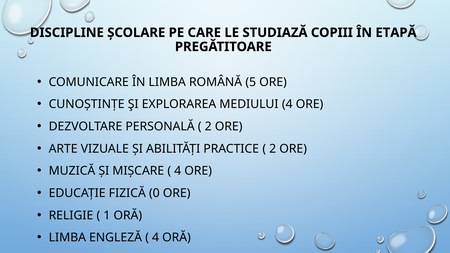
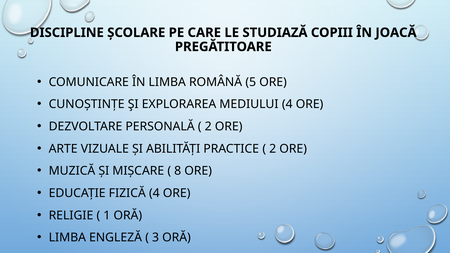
ETAPĂ: ETAPĂ -> JOACĂ (396, 33)
4: 4 -> 8 (178, 171)
FIZICĂ 0: 0 -> 4 (154, 193)
4: 4 -> 3 (156, 238)
